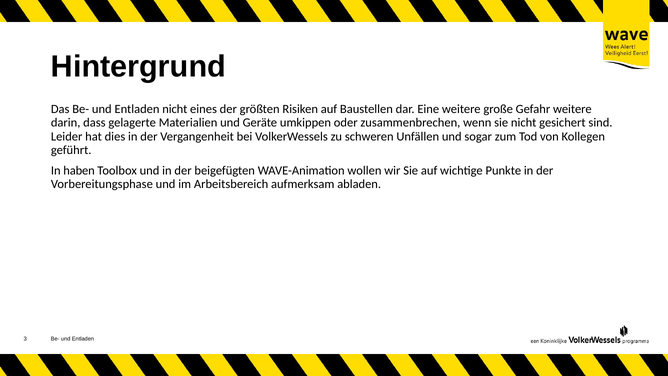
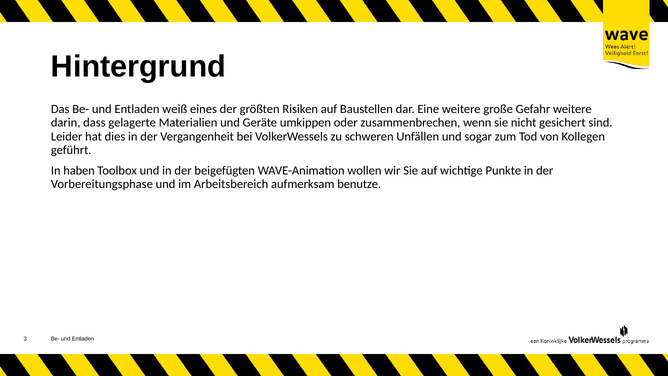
Entladen nicht: nicht -> weiß (175, 109)
abladen: abladen -> benutze (359, 184)
